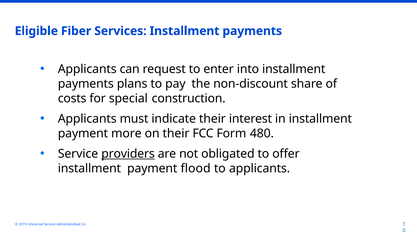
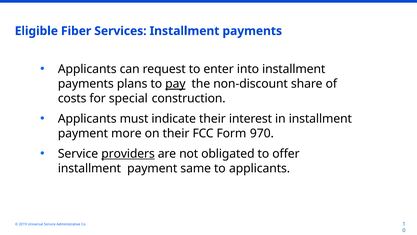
pay underline: none -> present (175, 84)
480: 480 -> 970 (262, 133)
flood: flood -> same (196, 168)
